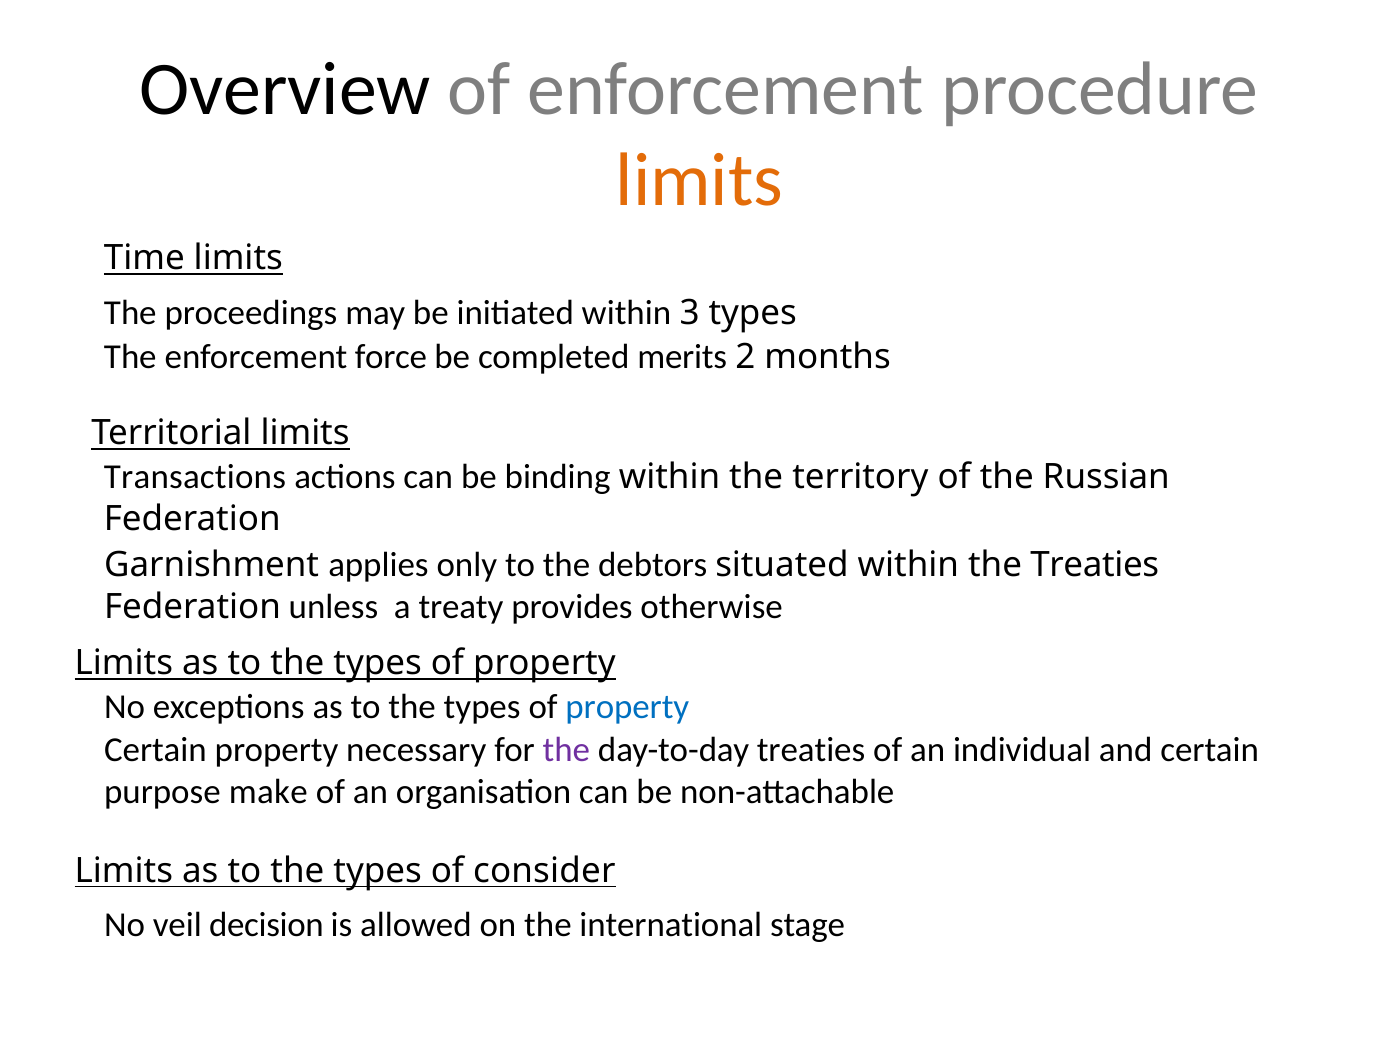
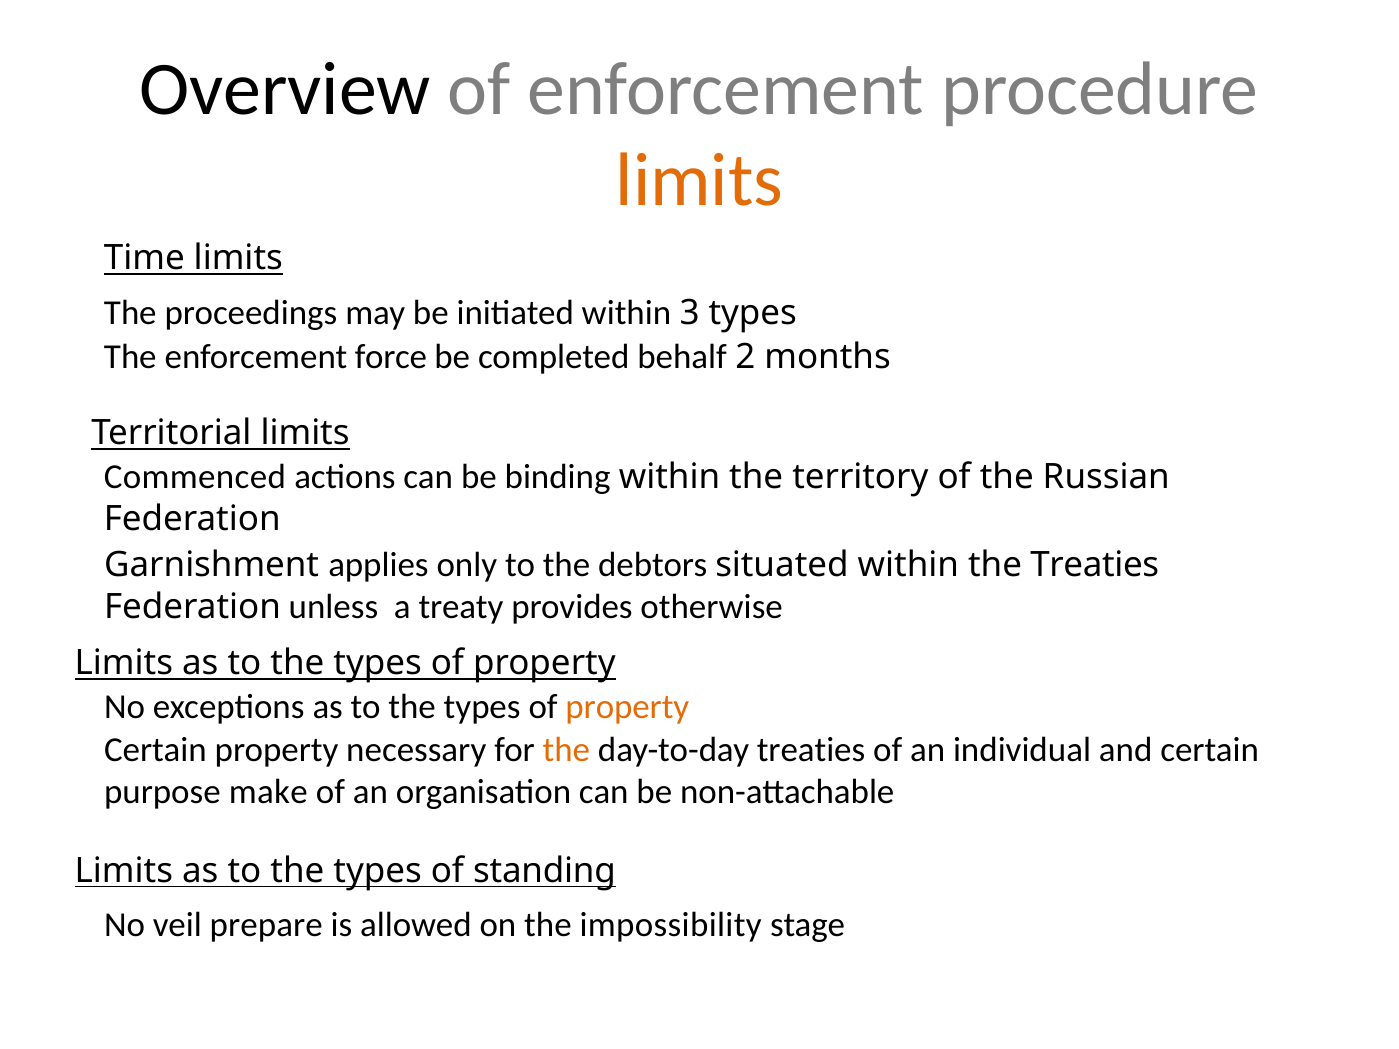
merits: merits -> behalf (682, 357)
Transactions: Transactions -> Commenced (195, 477)
property colour: blue -> orange (627, 707)
the colour: purple -> orange (566, 751)
consider: consider -> standing (544, 871)
decision: decision -> prepare (266, 925)
international: international -> impossibility (671, 925)
